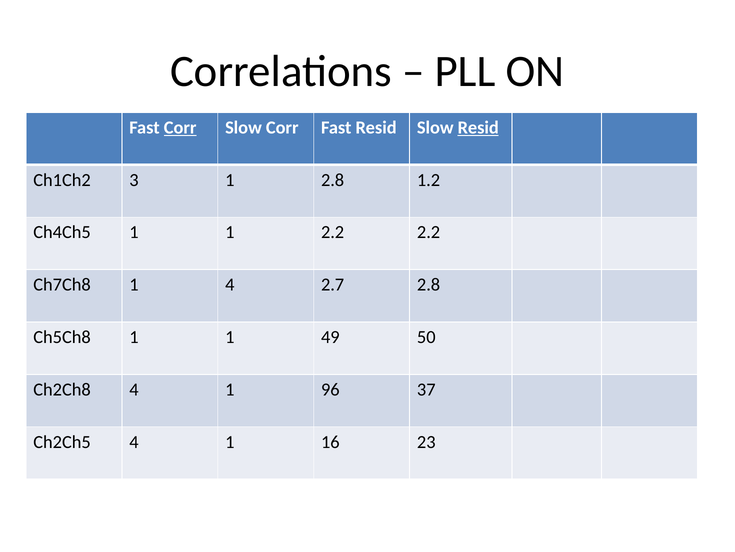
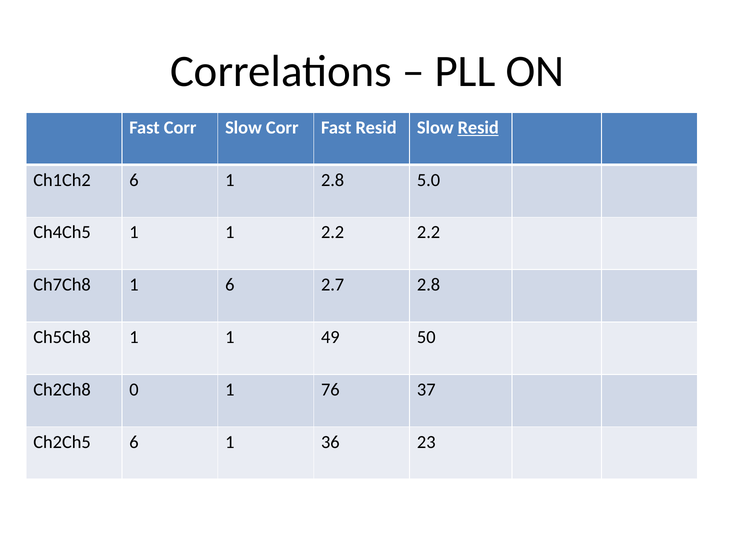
Corr underline: present -> none (180, 127)
Ch1Ch2 3: 3 -> 6 (134, 180)
1.2: 1.2 -> 5.0 (429, 180)
1 4: 4 -> 6 (230, 284)
Ch2Ch8 4: 4 -> 0 (134, 389)
96: 96 -> 76 (330, 389)
Ch2Ch5 4: 4 -> 6 (134, 441)
16: 16 -> 36 (330, 441)
